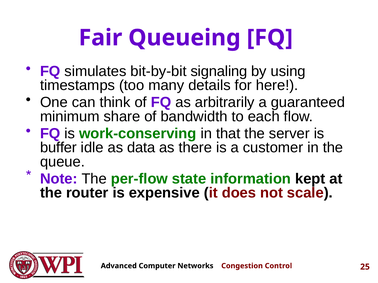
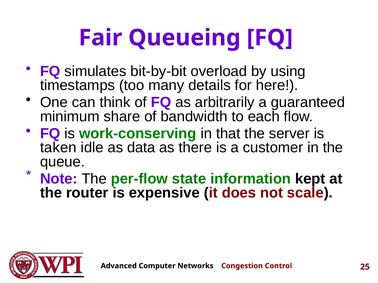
signaling: signaling -> overload (219, 71)
buffer: buffer -> taken (58, 148)
